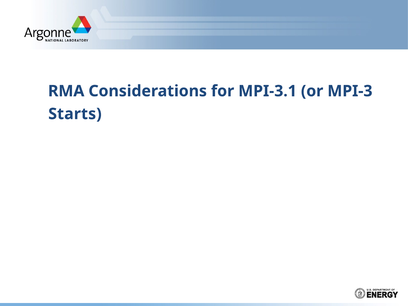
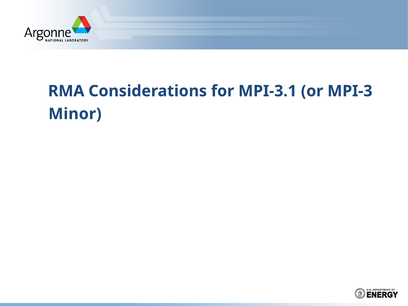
Starts: Starts -> Minor (75, 114)
